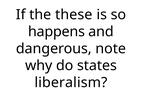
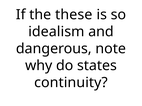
happens: happens -> idealism (56, 32)
liberalism: liberalism -> continuity (71, 83)
